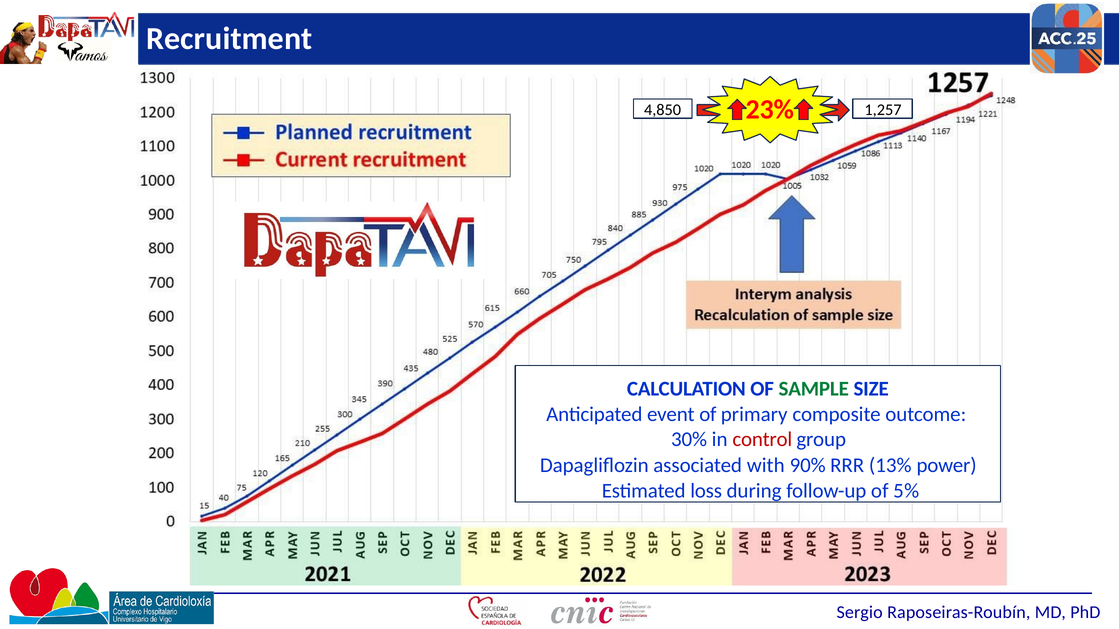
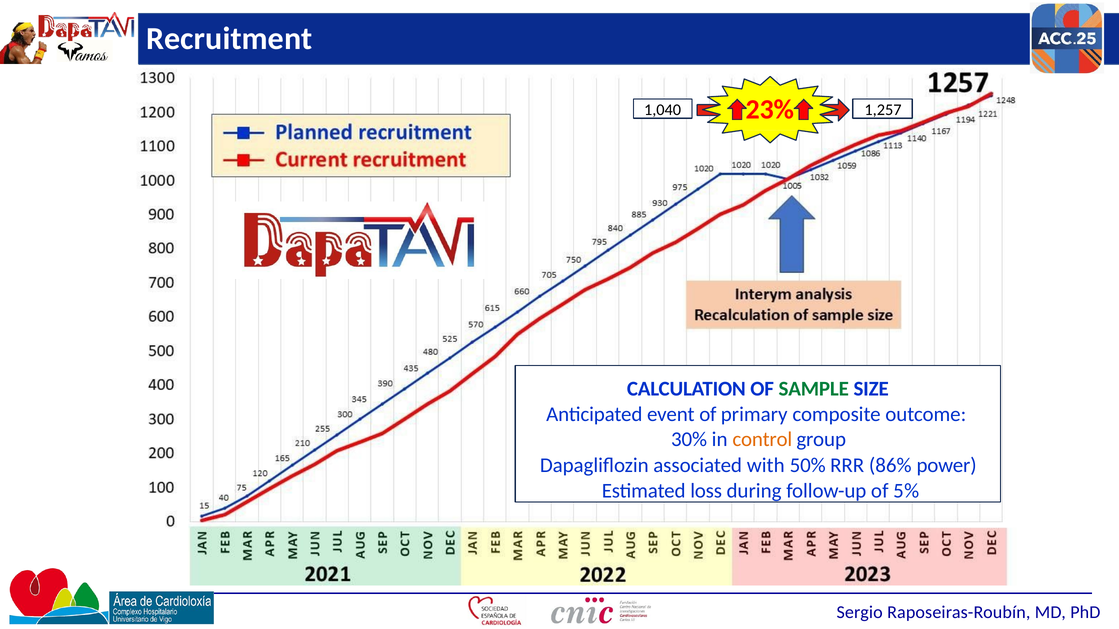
4,850: 4,850 -> 1,040 (663, 110)
control colour: red -> orange (762, 440)
90%: 90% -> 50% (808, 466)
13%: 13% -> 86% (890, 466)
